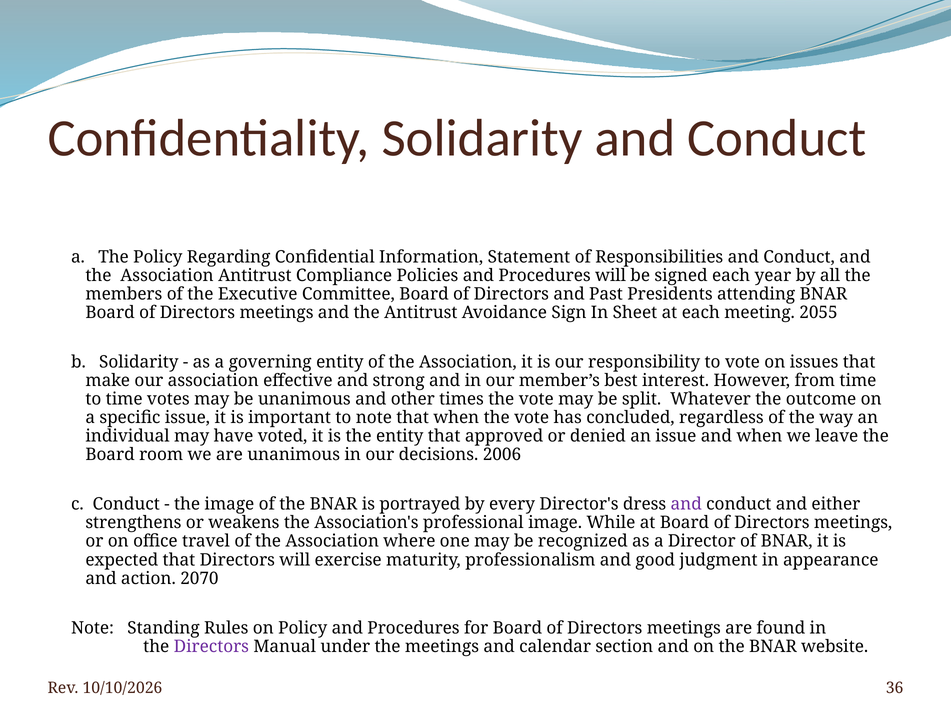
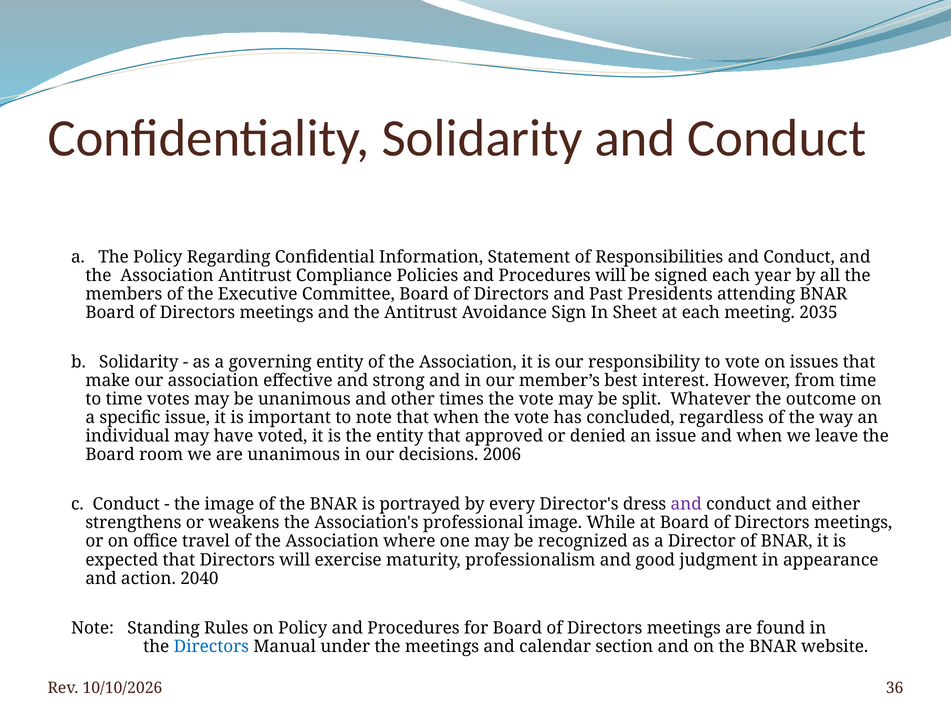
2055: 2055 -> 2035 (818, 313)
2070: 2070 -> 2040 (199, 579)
Directors colour: purple -> blue (211, 647)
